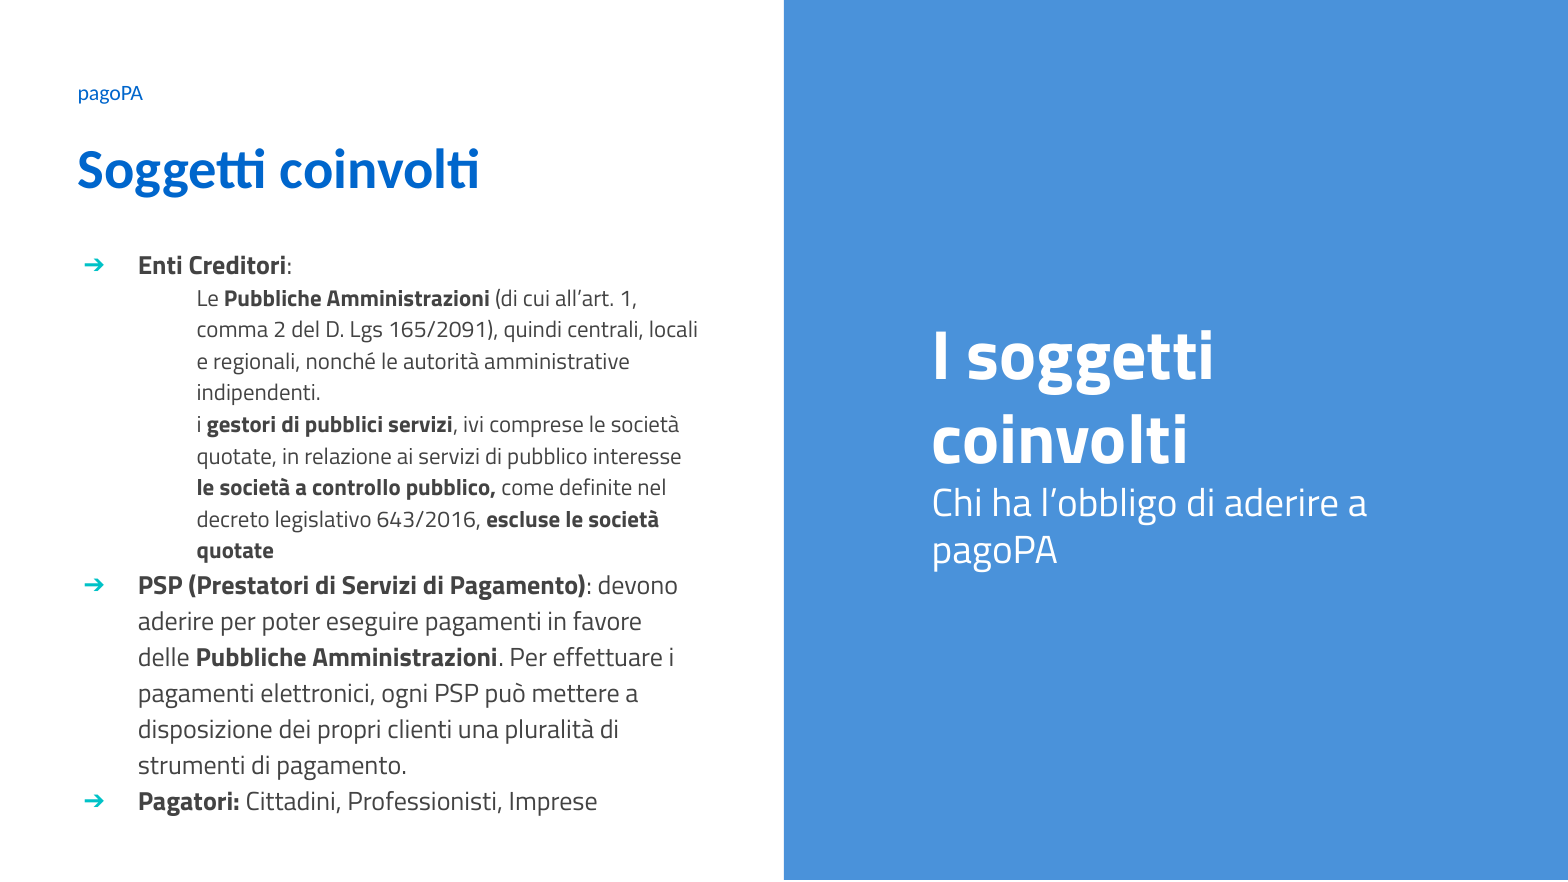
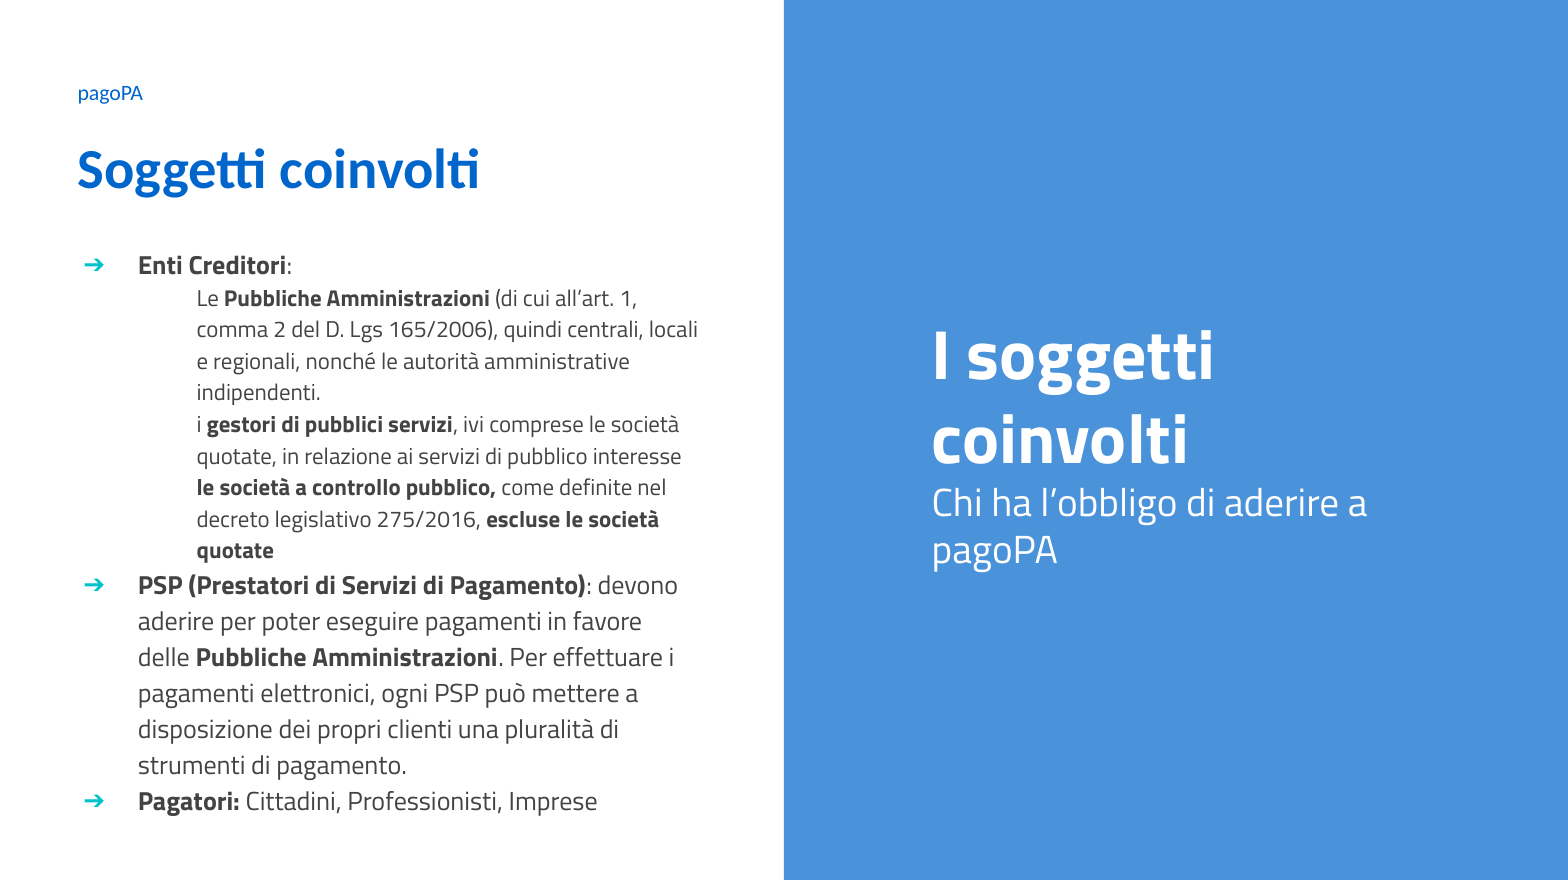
165/2091: 165/2091 -> 165/2006 (443, 330)
643/2016: 643/2016 -> 275/2016 (429, 520)
